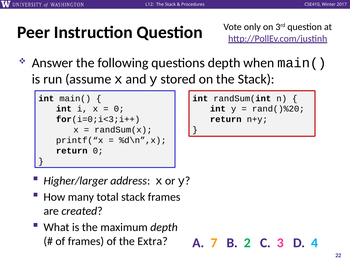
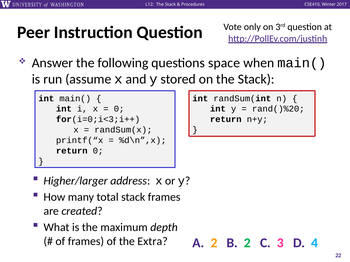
questions depth: depth -> space (224, 63)
A 7: 7 -> 2 (214, 243)
